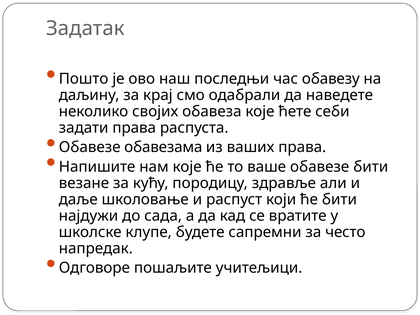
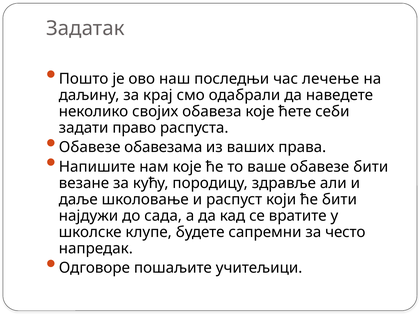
обавезу: обавезу -> лечење (331, 79)
задати права: права -> право (134, 128)
